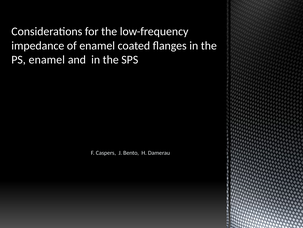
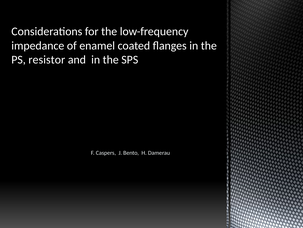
PS enamel: enamel -> resistor (47, 60)
